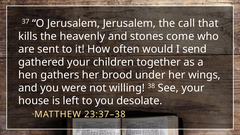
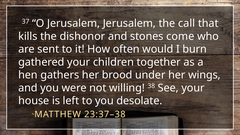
heavenly: heavenly -> dishonor (82, 36)
send: send -> burn (195, 49)
